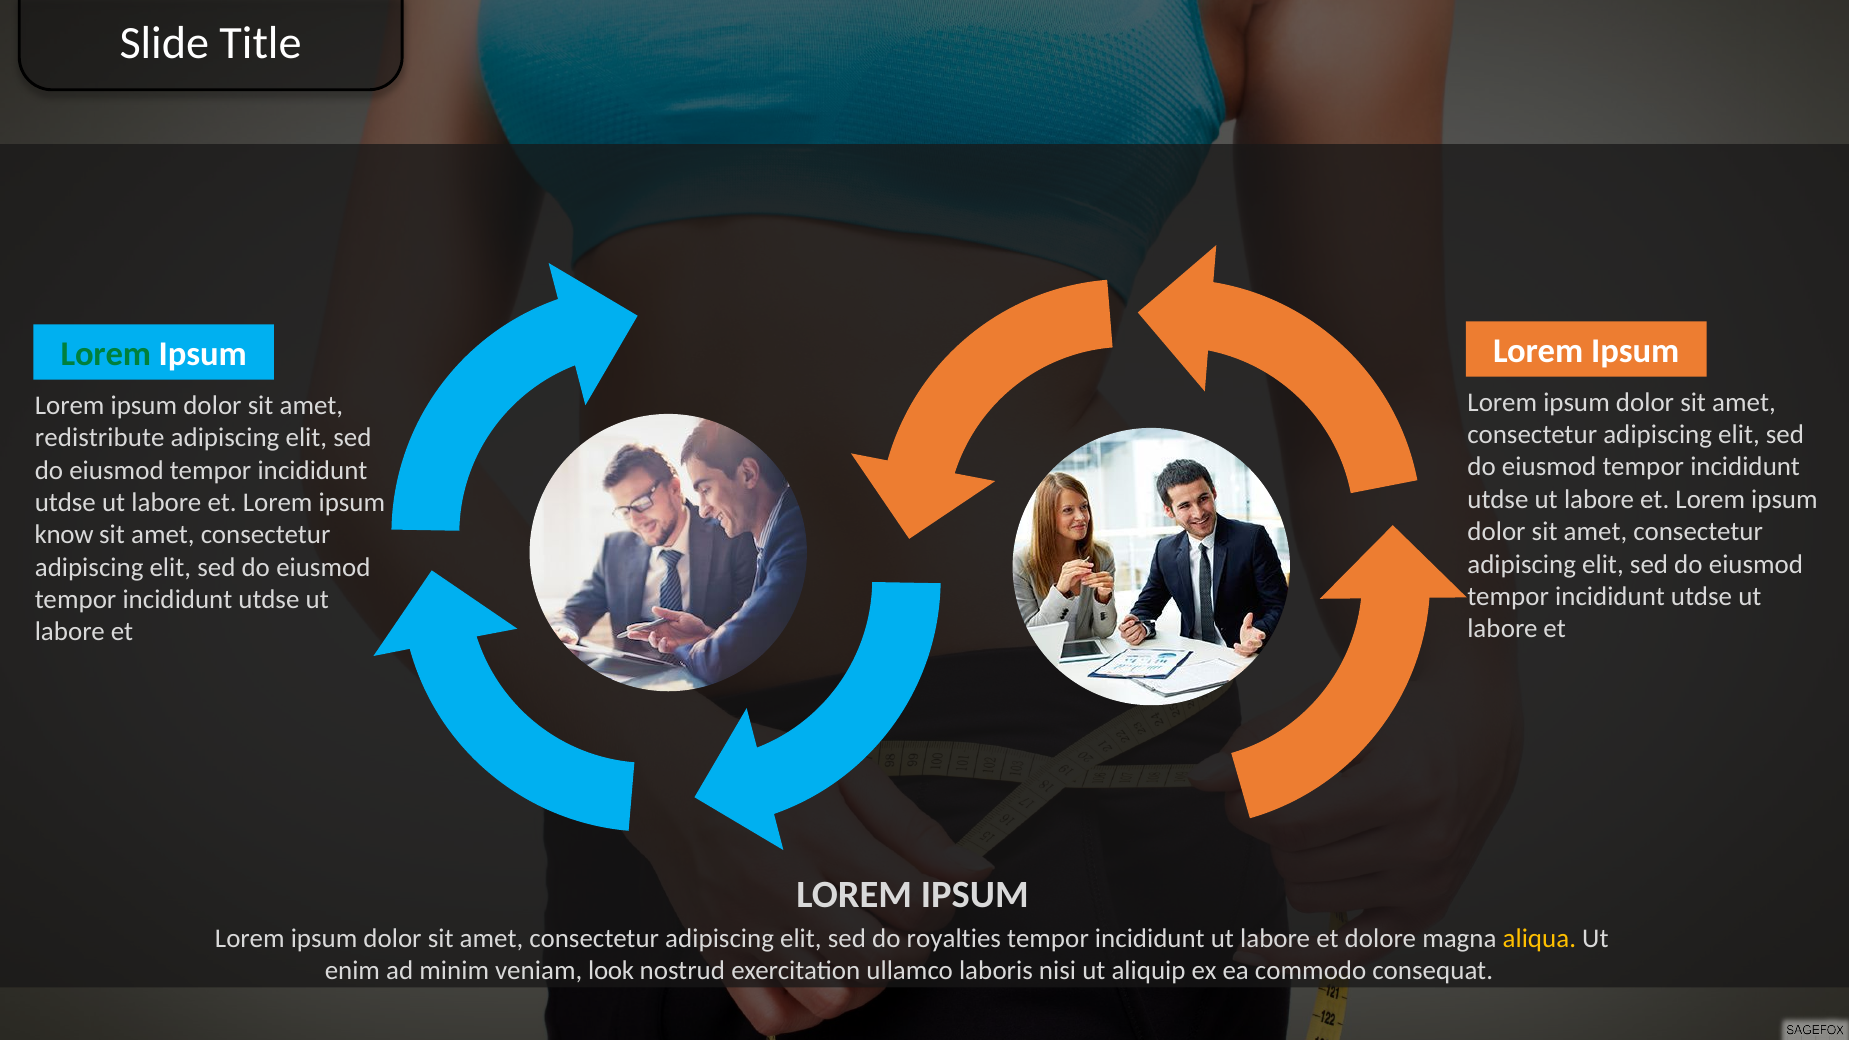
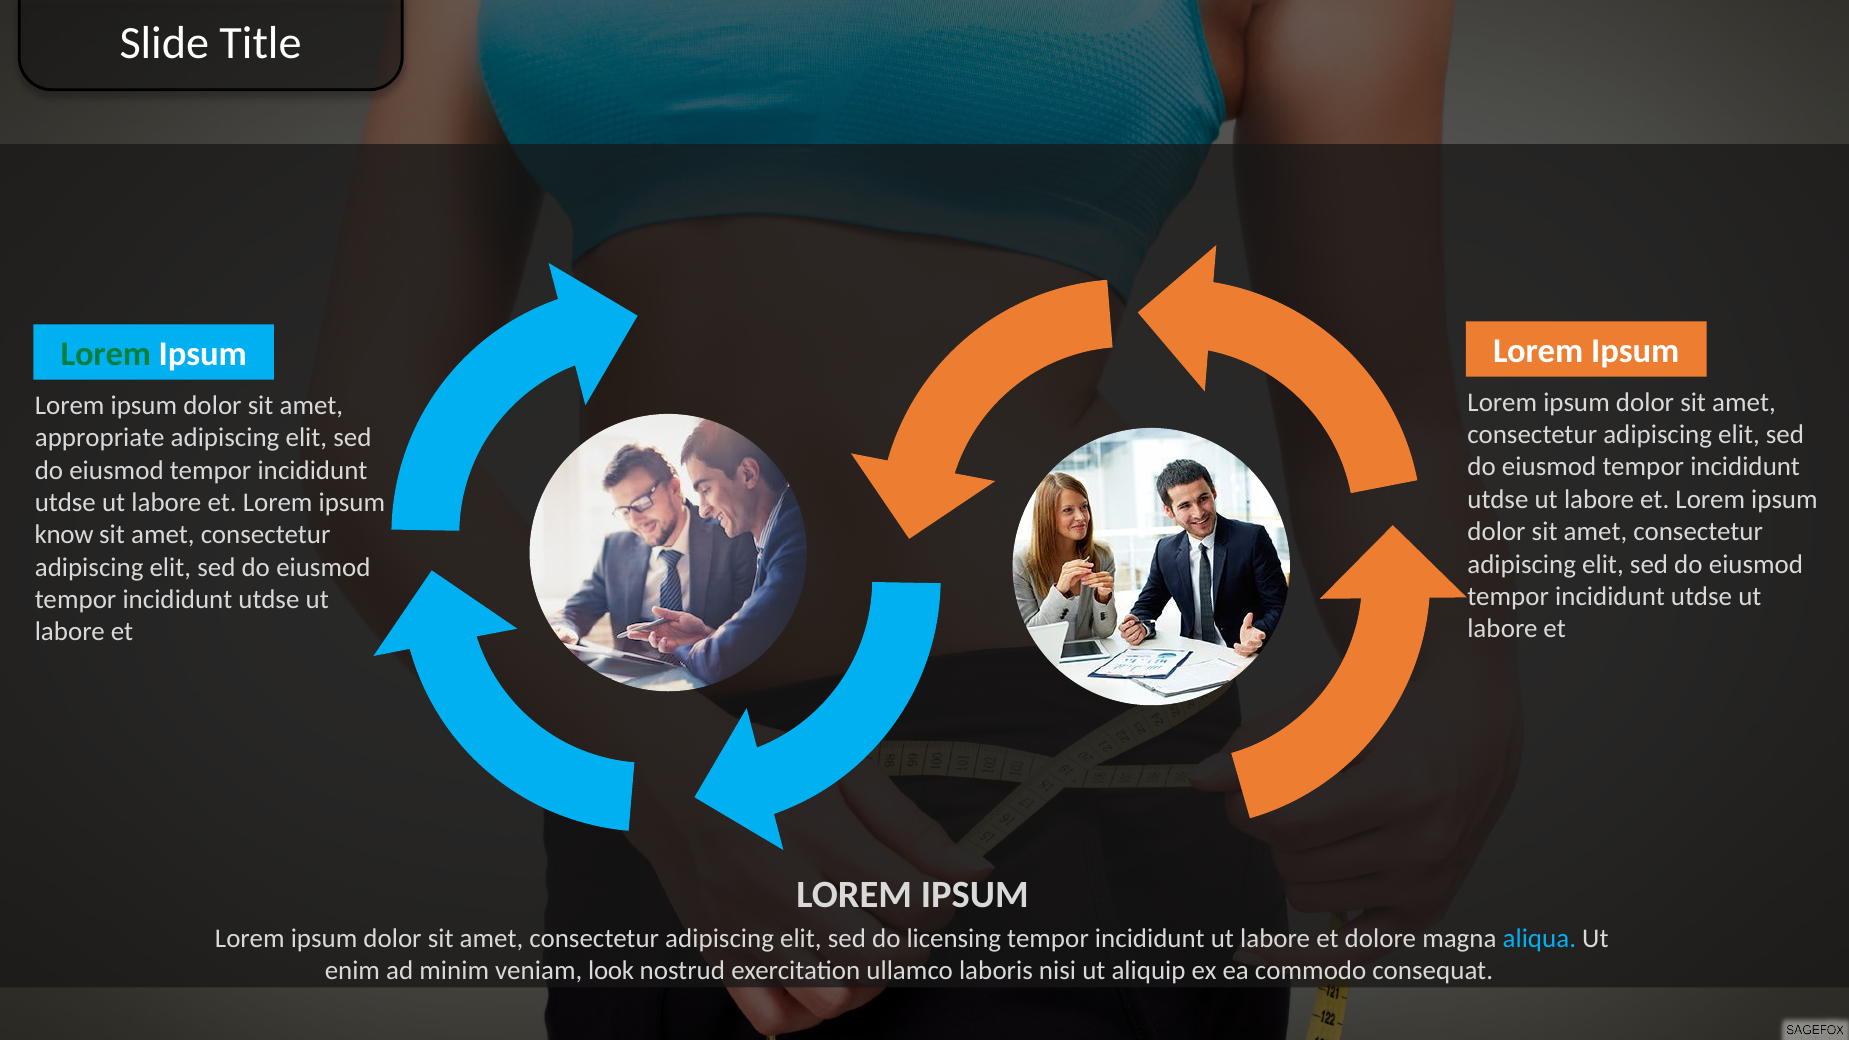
redistribute: redistribute -> appropriate (100, 438)
royalties: royalties -> licensing (954, 939)
aliqua colour: yellow -> light blue (1539, 939)
